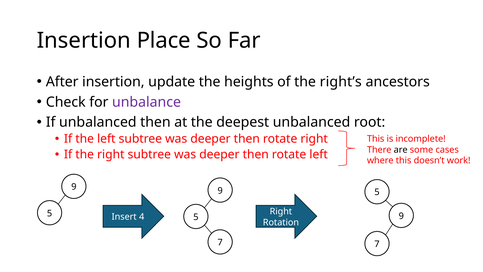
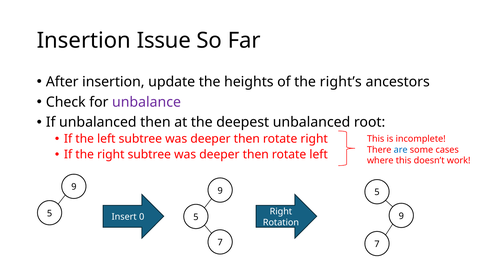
Place: Place -> Issue (164, 41)
are colour: black -> blue (401, 150)
4: 4 -> 0 (142, 217)
